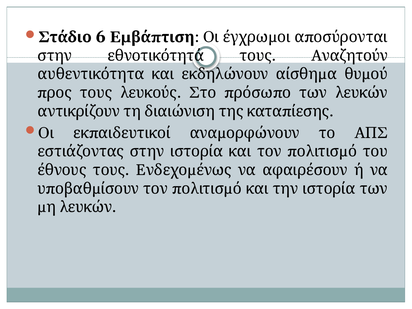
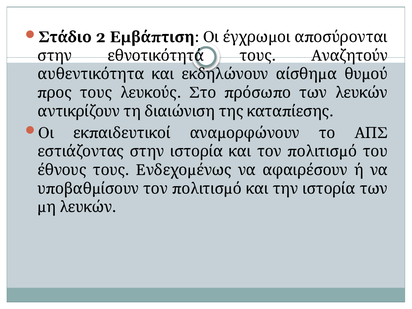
6: 6 -> 2 (101, 37)
